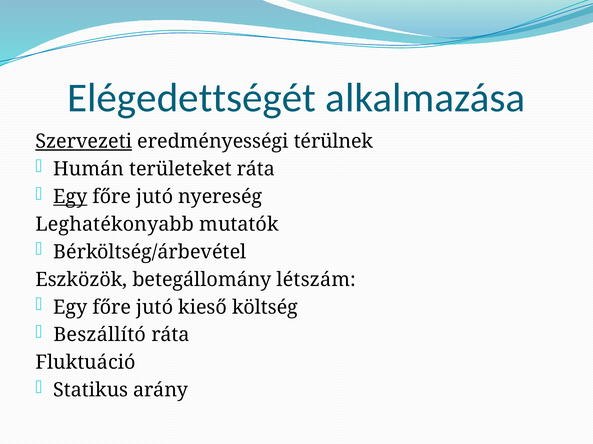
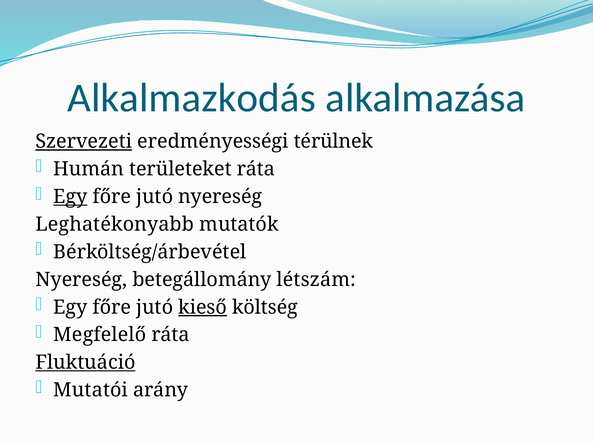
Elégedettségét: Elégedettségét -> Alkalmazkodás (192, 98)
Eszközök: Eszközök -> Nyereség (81, 280)
kieső underline: none -> present (203, 308)
Beszállító: Beszállító -> Megfelelő (100, 335)
Fluktuáció underline: none -> present (85, 363)
Statikus: Statikus -> Mutatói (91, 391)
